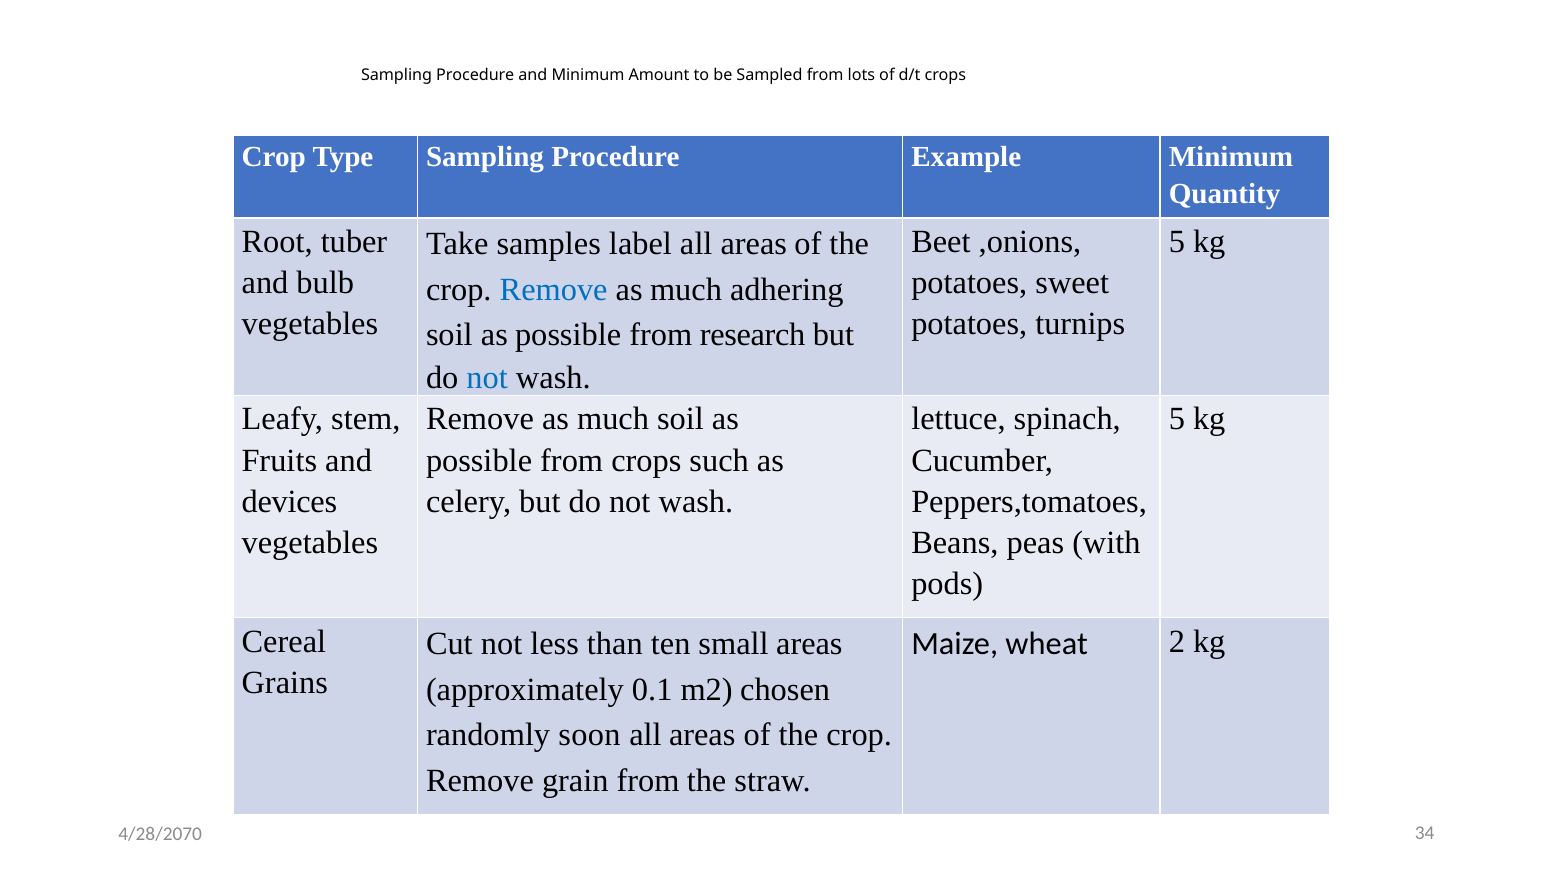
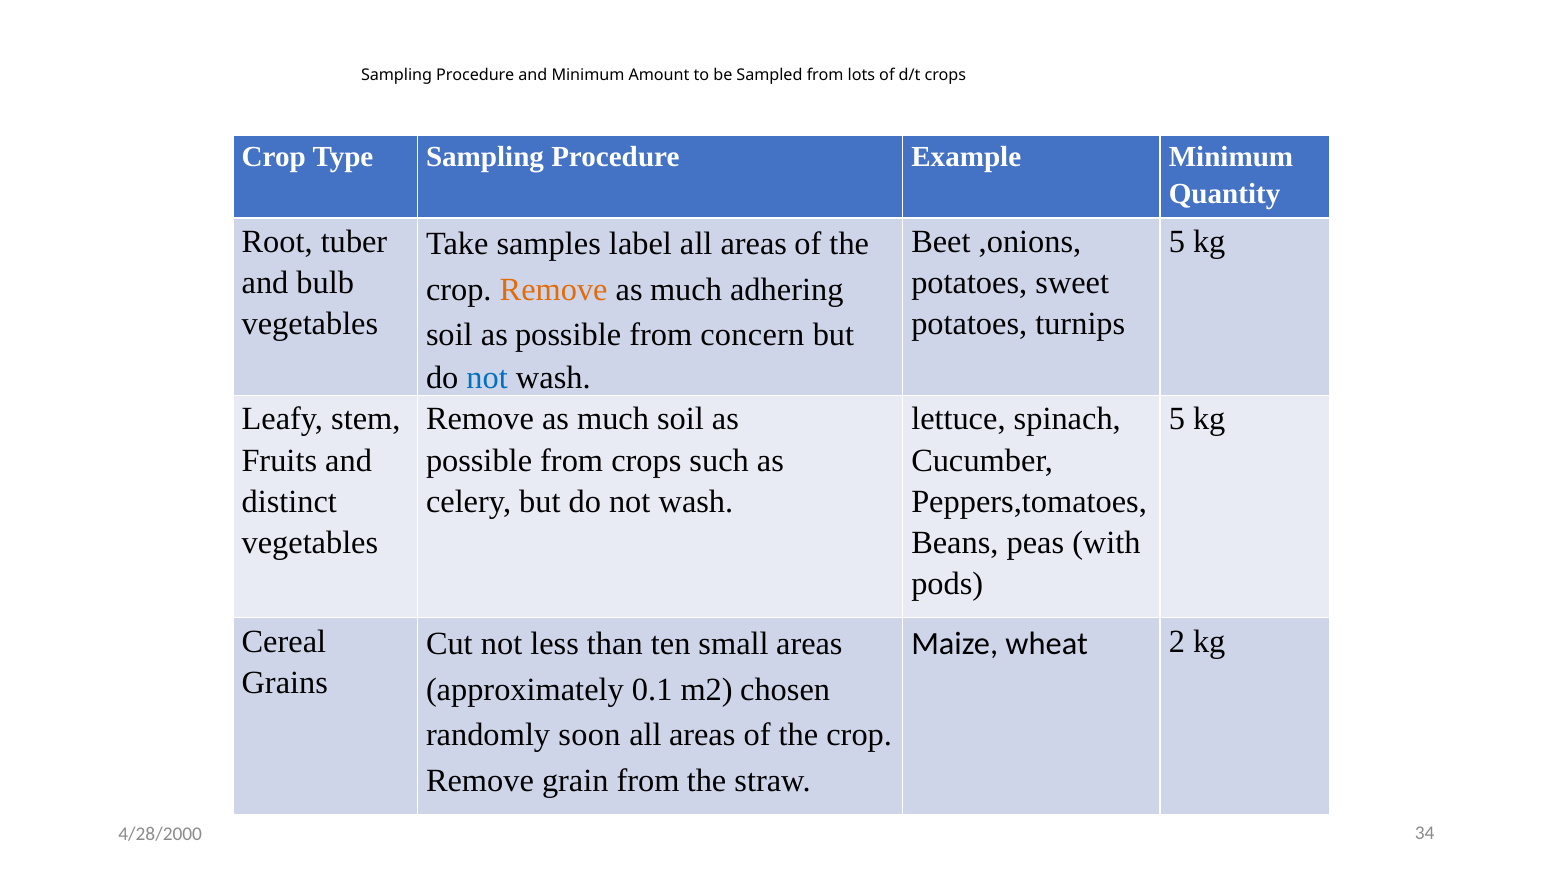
Remove colour: blue -> orange (554, 290)
research: research -> concern (752, 335)
devices: devices -> distinct (289, 502)
4/28/2070: 4/28/2070 -> 4/28/2000 (160, 834)
